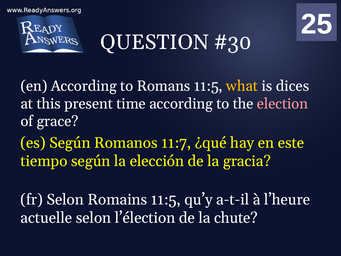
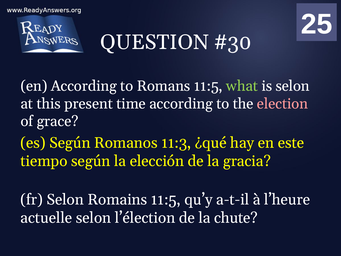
what colour: yellow -> light green (242, 86)
is dices: dices -> selon (293, 86)
11:7: 11:7 -> 11:3 (176, 143)
